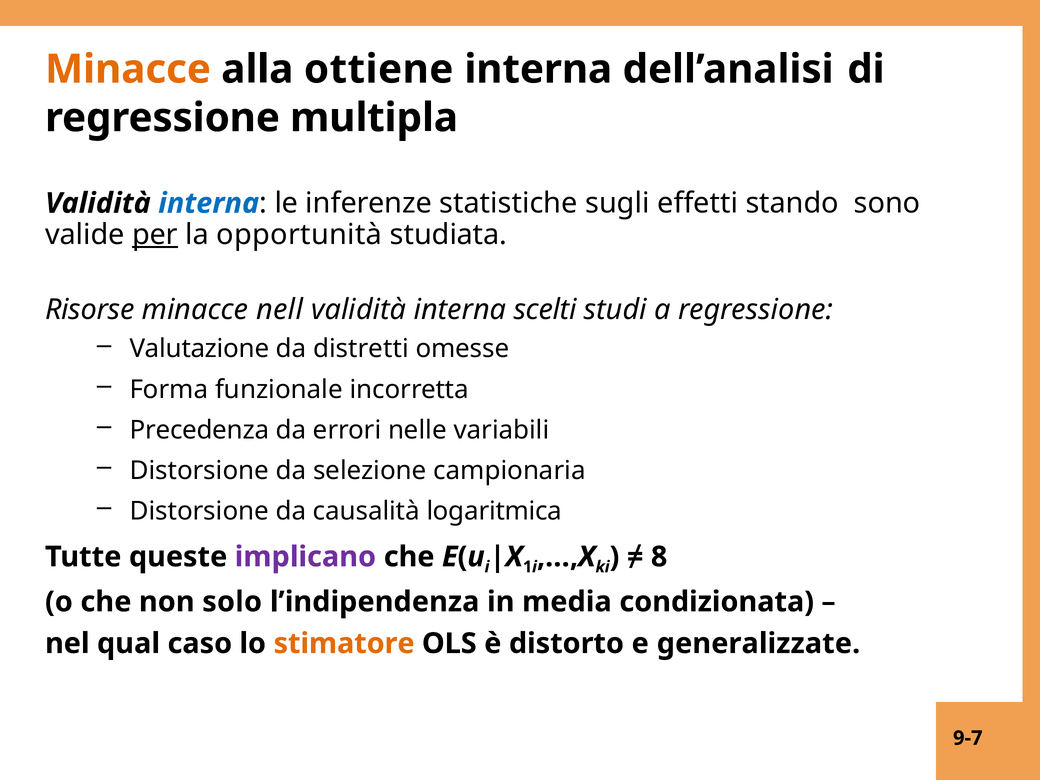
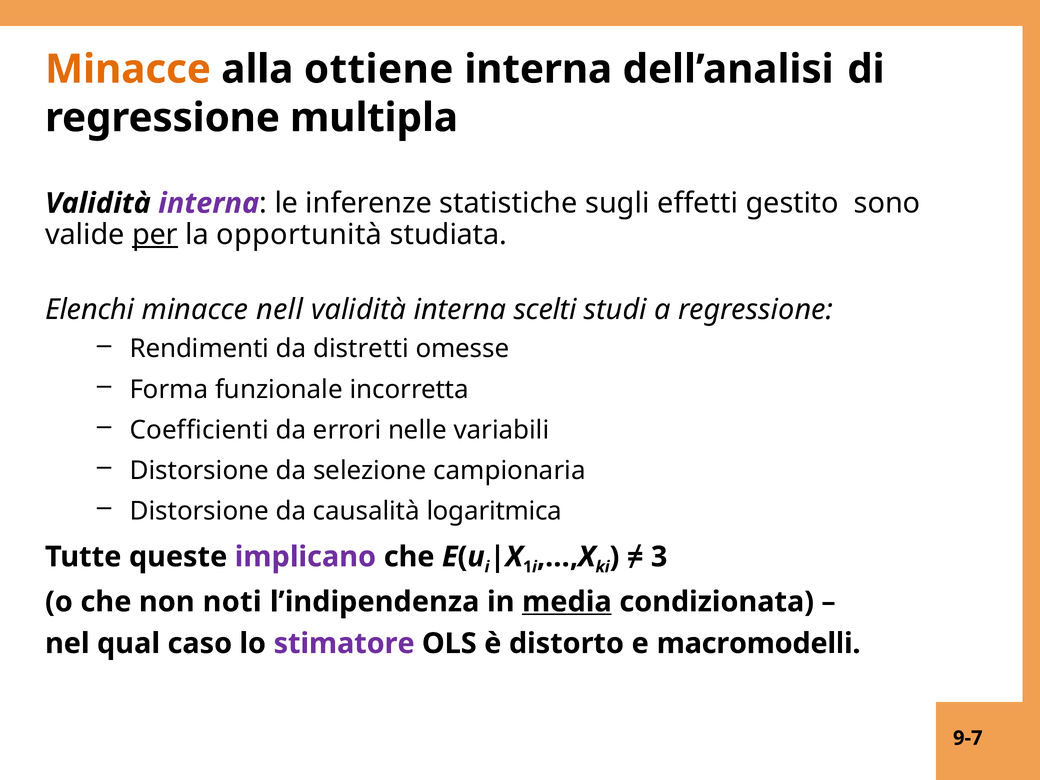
interna colour: blue -> purple (209, 203)
stando: stando -> gestito (792, 203)
Risorse: Risorse -> Elenchi (90, 310)
Valutazione: Valutazione -> Rendimenti (199, 349)
Precedenza: Precedenza -> Coefficienti (199, 430)
8: 8 -> 3 (659, 557)
solo: solo -> noti (232, 602)
media underline: none -> present (567, 602)
stimatore colour: orange -> purple (344, 643)
generalizzate: generalizzate -> macromodelli (759, 643)
